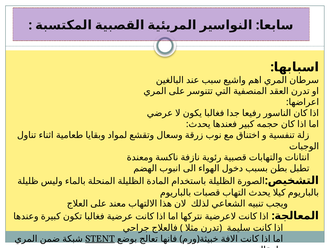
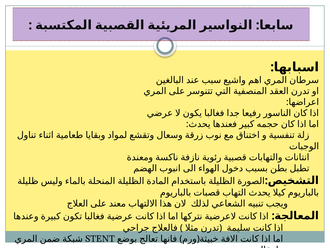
STENT underline: present -> none (100, 238)
